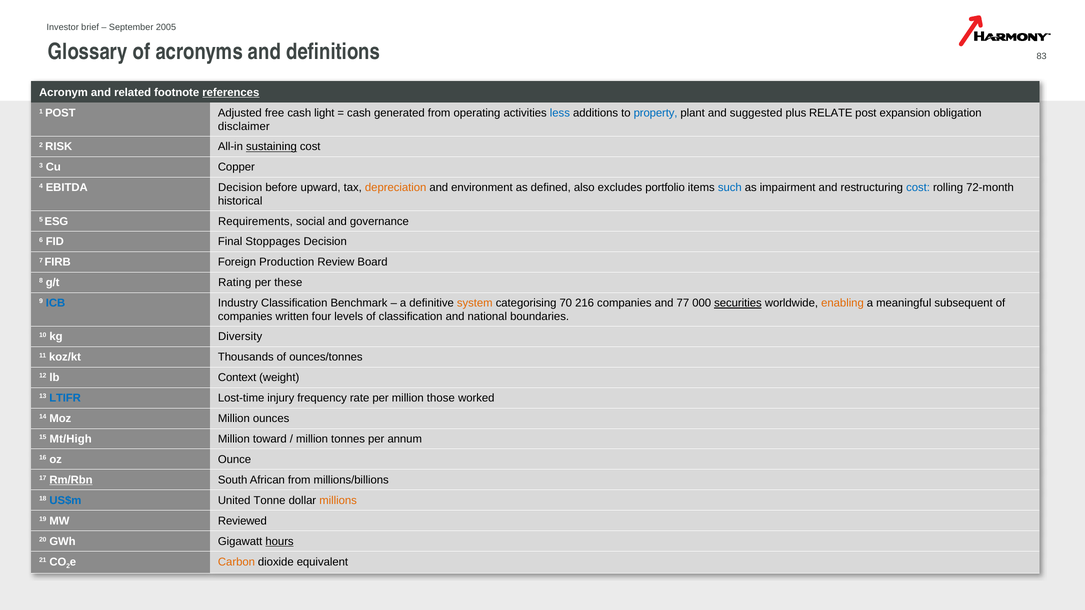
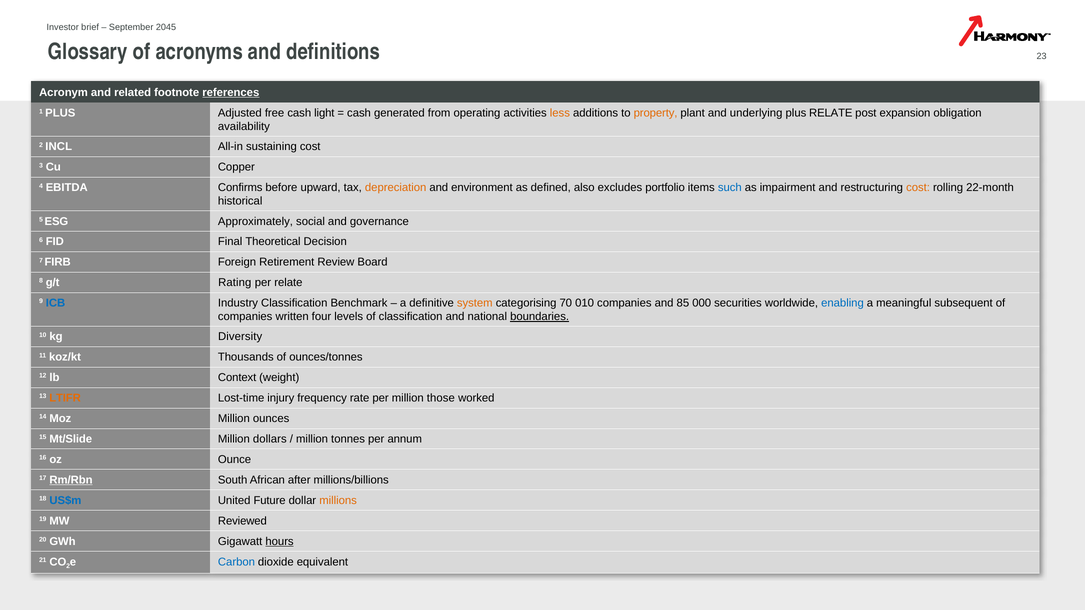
2005: 2005 -> 2045 (166, 28)
83: 83 -> 23 (1042, 56)
1 POST: POST -> PLUS (60, 113)
less colour: blue -> orange (560, 113)
property colour: blue -> orange (656, 113)
suggested: suggested -> underlying (756, 113)
disclaimer: disclaimer -> availability (244, 127)
RISK: RISK -> INCL (59, 147)
sustaining underline: present -> none (271, 147)
EBITDA Decision: Decision -> Confirms (240, 188)
cost colour: blue -> orange (918, 188)
72-month: 72-month -> 22-month (990, 188)
Requirements: Requirements -> Approximately (255, 221)
Stoppages: Stoppages -> Theoretical (273, 242)
Production: Production -> Retirement (287, 262)
per these: these -> relate (288, 283)
216: 216 -> 010 (585, 303)
77: 77 -> 85 (683, 303)
securities underline: present -> none (738, 303)
enabling colour: orange -> blue (842, 303)
boundaries underline: none -> present (540, 317)
LTIFR colour: blue -> orange (65, 398)
Mt/High: Mt/High -> Mt/Slide (71, 439)
toward: toward -> dollars (270, 439)
African from: from -> after (299, 480)
Tonne: Tonne -> Future (270, 501)
Carbon colour: orange -> blue (236, 562)
